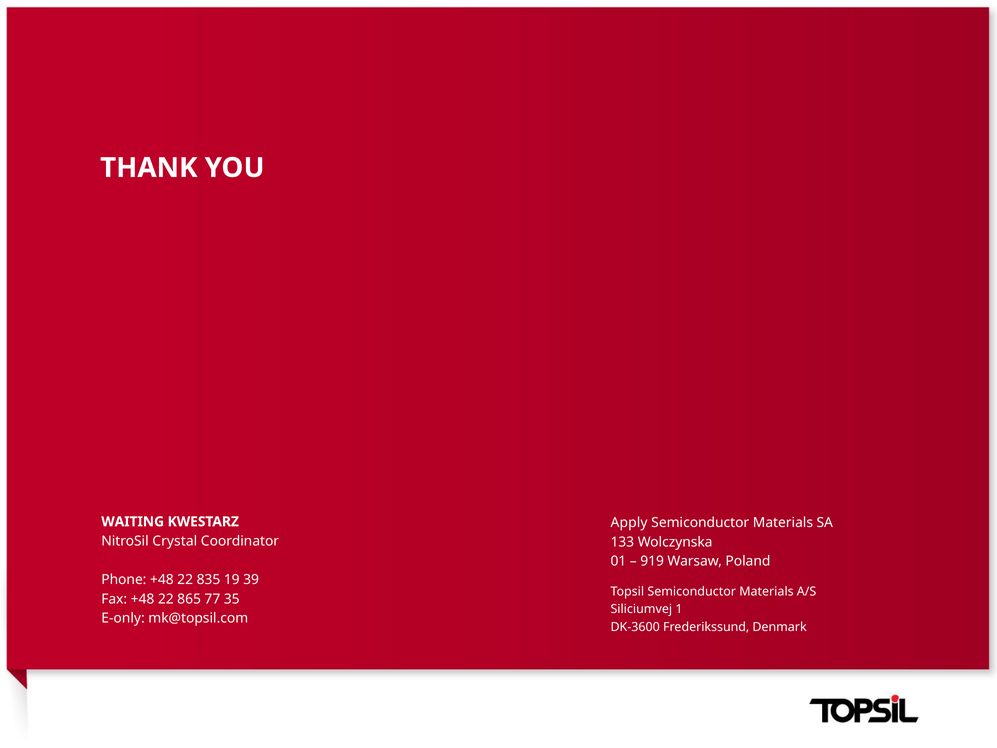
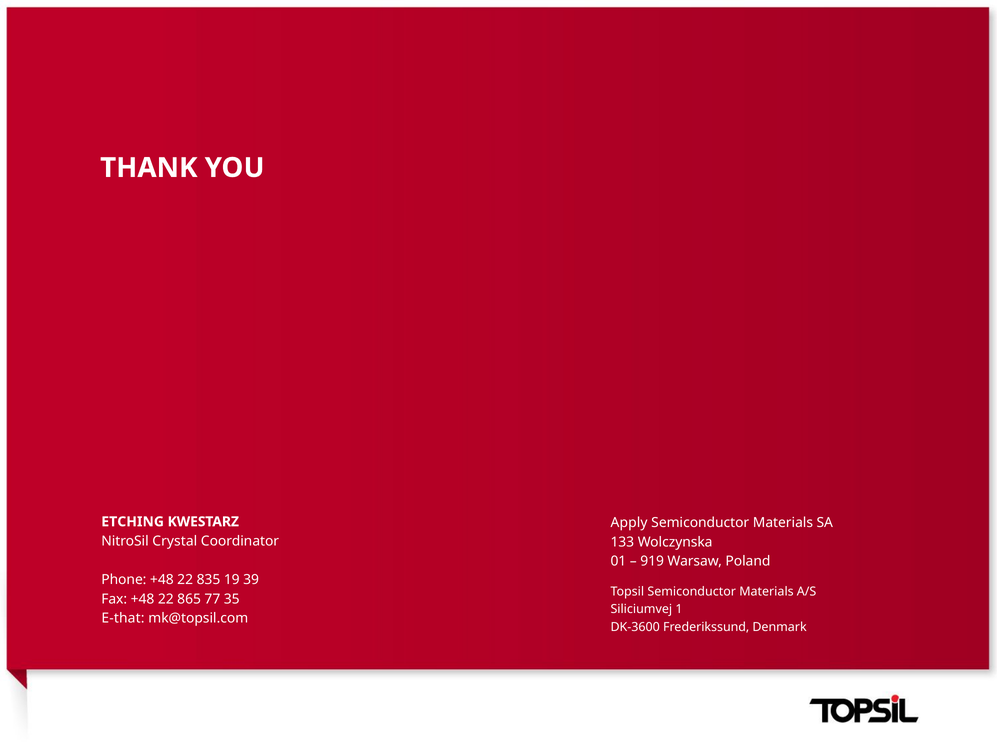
WAITING: WAITING -> ETCHING (133, 522)
E-only: E-only -> E-that (123, 618)
